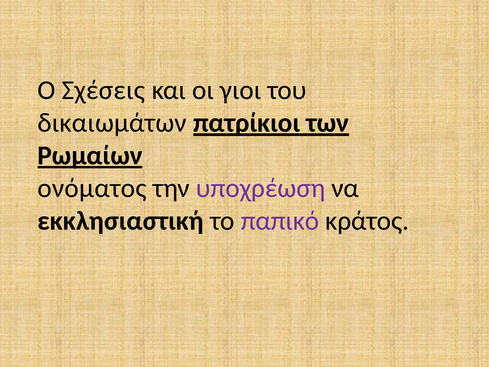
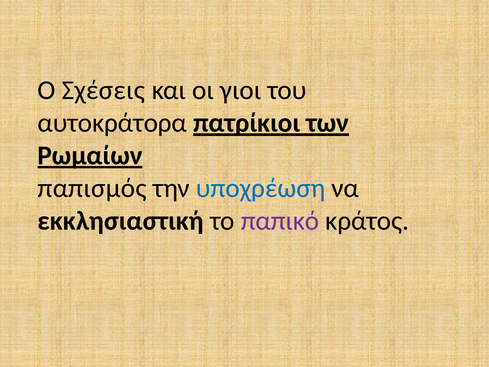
δικαιωμάτων: δικαιωμάτων -> αυτοκράτορα (112, 123)
ονόματος: ονόματος -> παπισμός (92, 188)
υποχρέωση colour: purple -> blue (261, 188)
